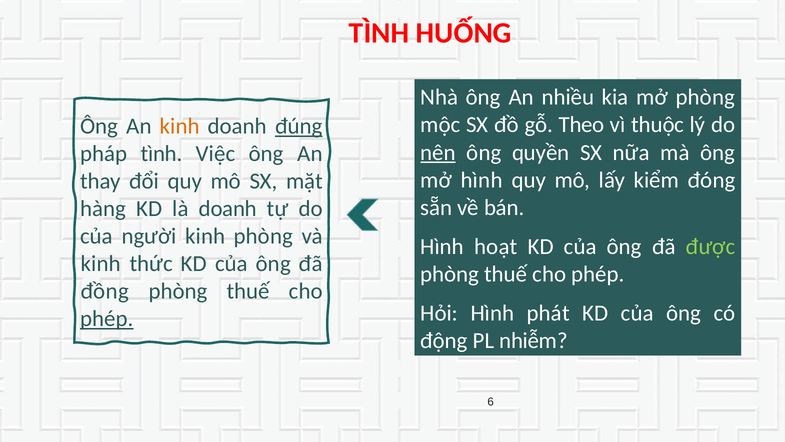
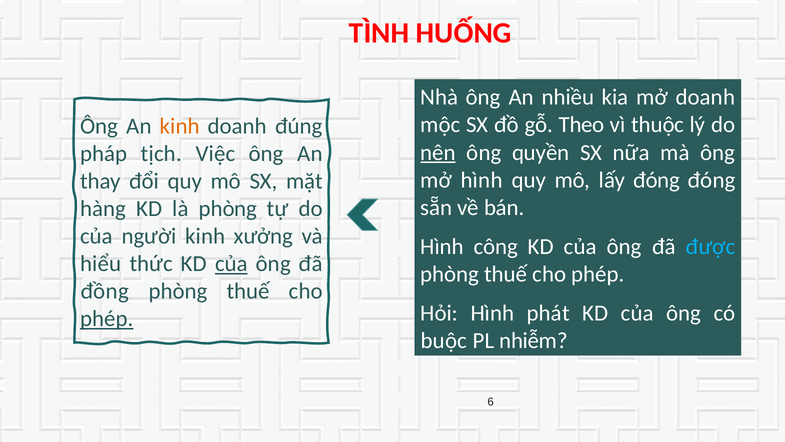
mở phòng: phòng -> doanh (705, 97)
đúng underline: present -> none (299, 126)
pháp tình: tình -> tịch (161, 154)
lấy kiểm: kiểm -> đóng (657, 180)
là doanh: doanh -> phòng (228, 209)
kinh phòng: phòng -> xưởng (263, 236)
hoạt: hoạt -> công (496, 246)
được colour: light green -> light blue (711, 246)
kinh: kinh -> hiểu (101, 264)
của underline: none -> present (231, 264)
động: động -> buộc (444, 340)
